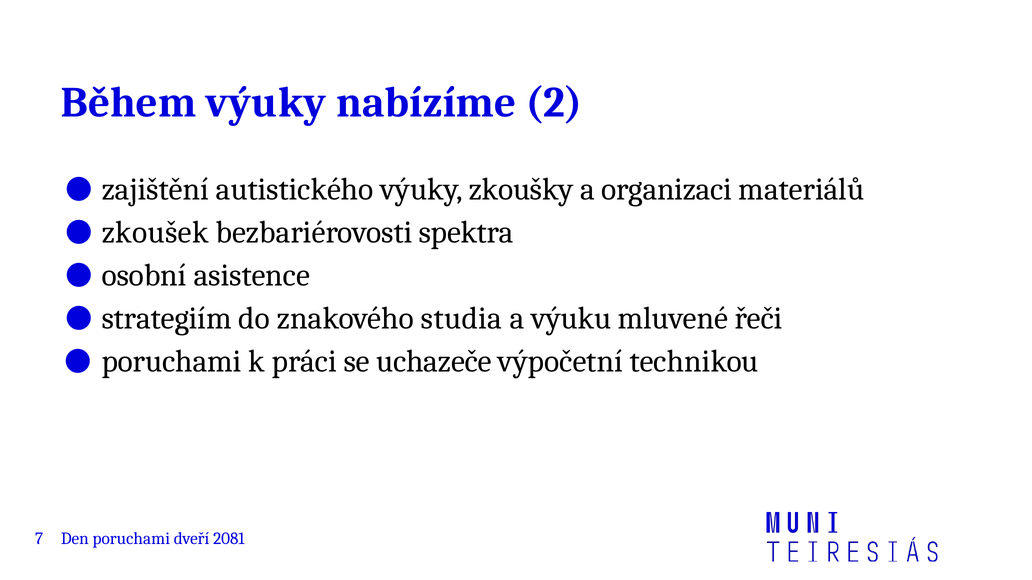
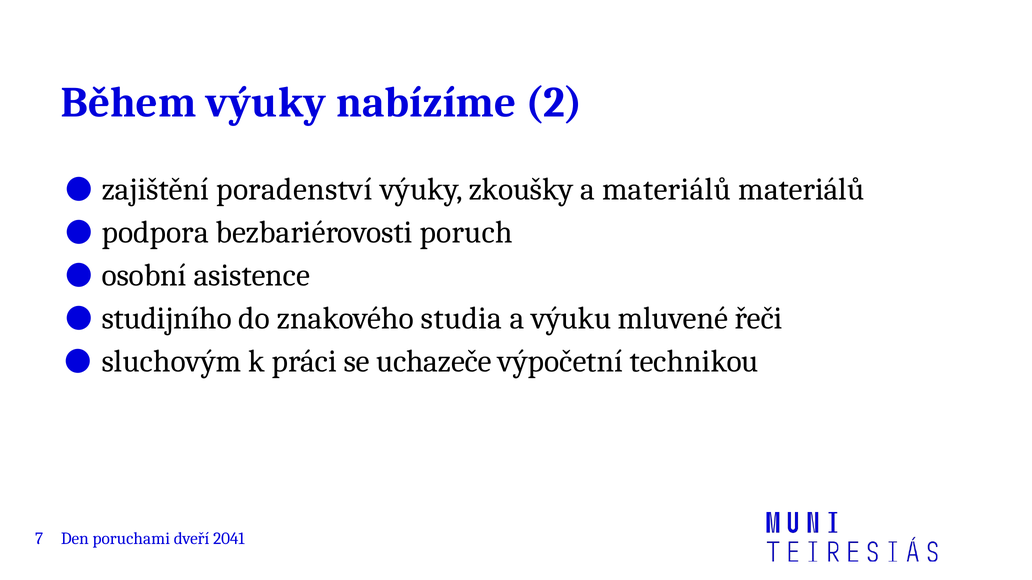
autistického: autistického -> poradenství (294, 189)
a organizaci: organizaci -> materiálů (666, 189)
zkoušek: zkoušek -> podpora (155, 232)
spektra: spektra -> poruch (466, 232)
strategiím: strategiím -> studijního (167, 319)
poruchami: poruchami -> sluchovým (171, 362)
2081: 2081 -> 2041 (229, 539)
